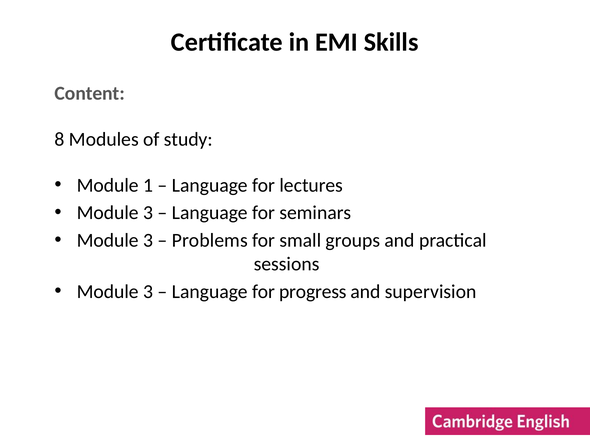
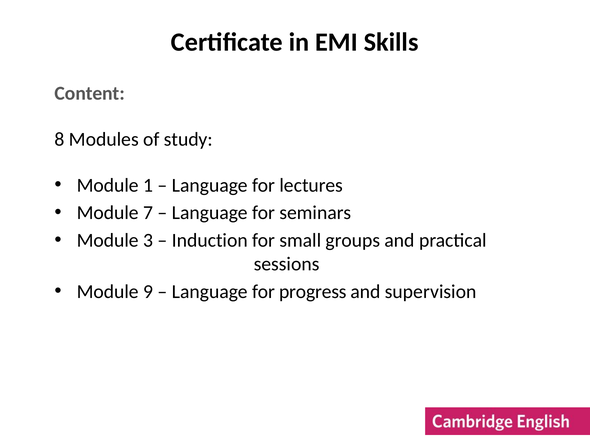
3: 3 -> 7 (148, 213)
Problems: Problems -> Induction (210, 240)
3: 3 -> 9 (148, 291)
